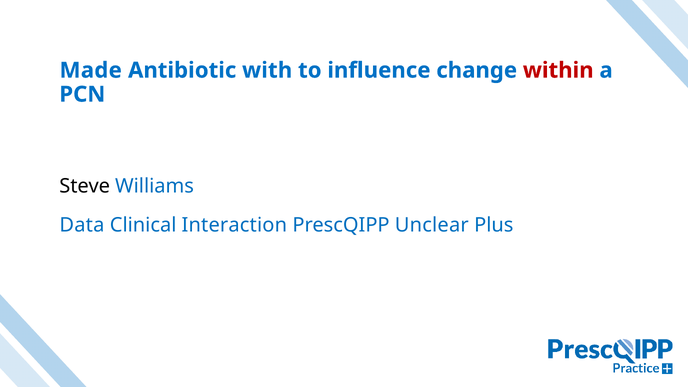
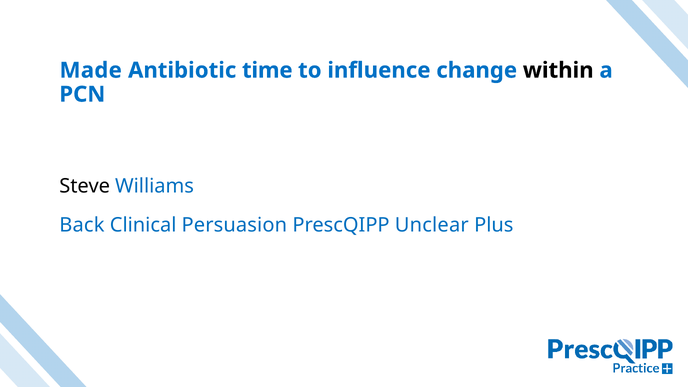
with: with -> time (267, 70)
within colour: red -> black (558, 70)
Data: Data -> Back (82, 225)
Interaction: Interaction -> Persuasion (234, 225)
